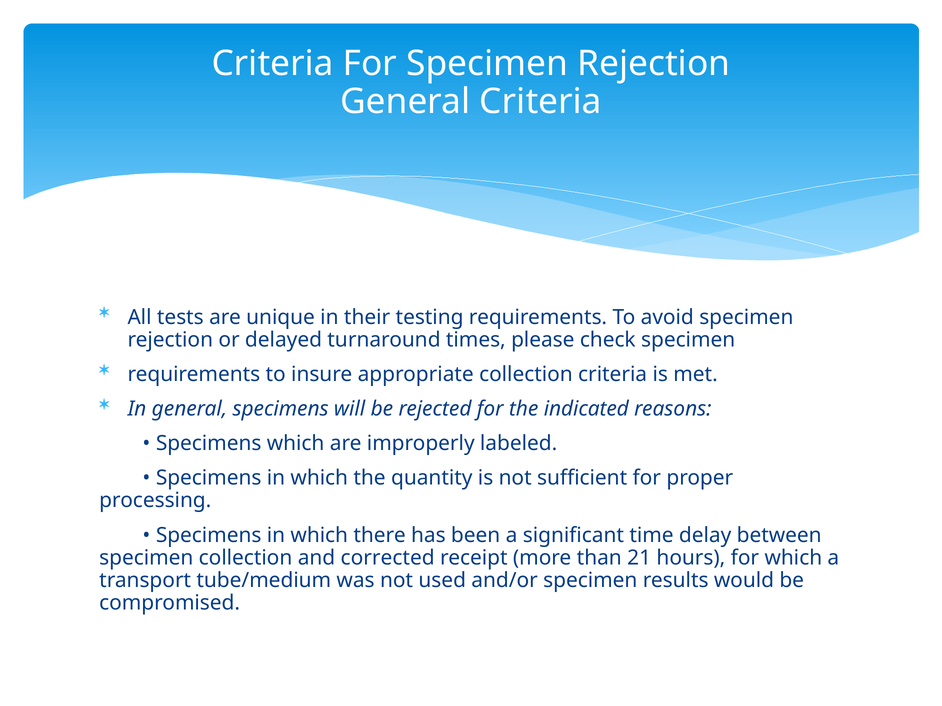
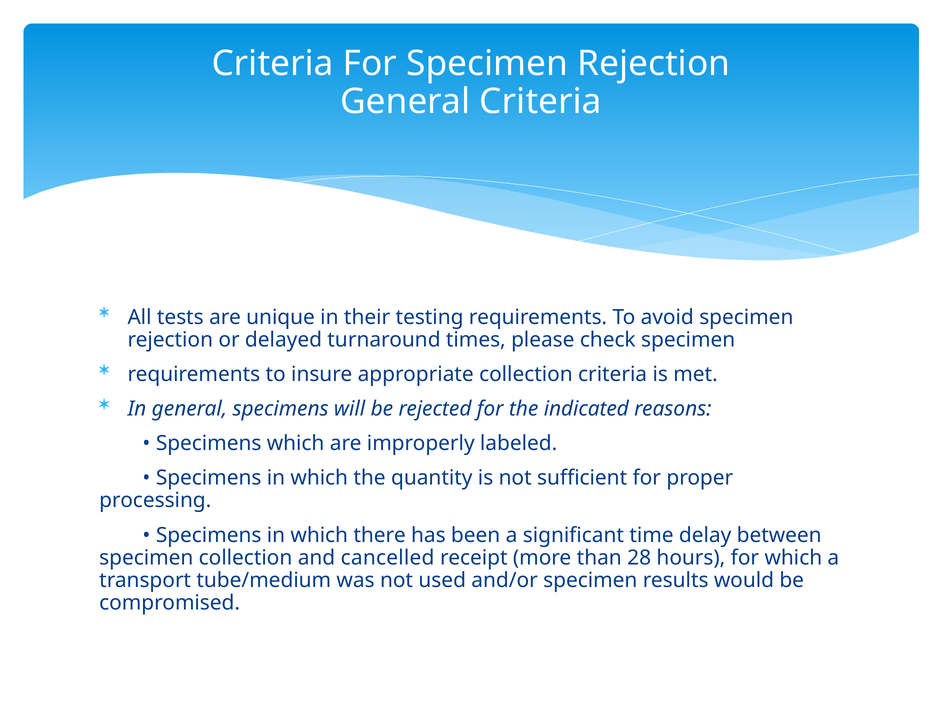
corrected: corrected -> cancelled (388, 558)
21: 21 -> 28 (639, 558)
